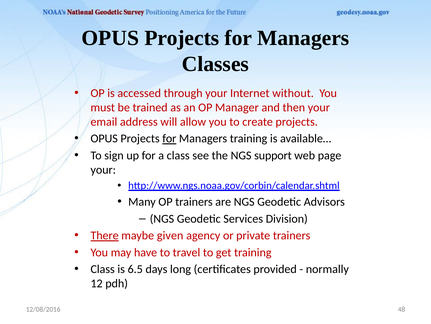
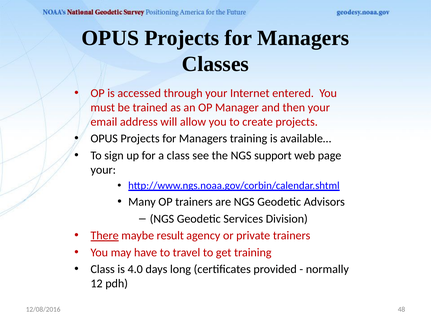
without: without -> entered (293, 93)
for underline: present -> none (169, 138)
given: given -> result (170, 235)
6.5: 6.5 -> 4.0 (135, 269)
